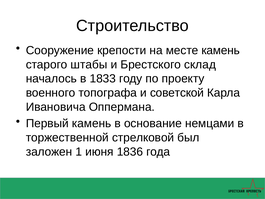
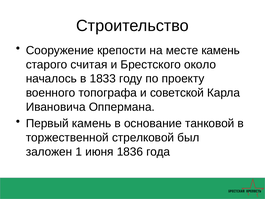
штабы: штабы -> считая (89, 64)
склад: склад -> около (200, 64)
немцами: немцами -> танковой (210, 123)
